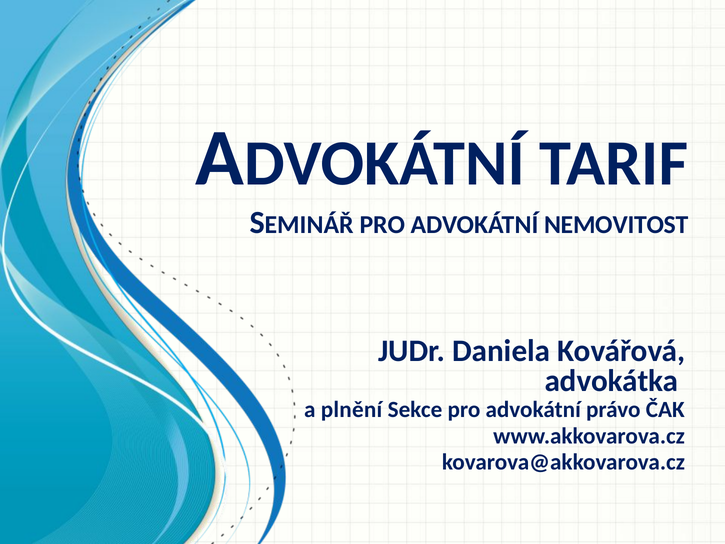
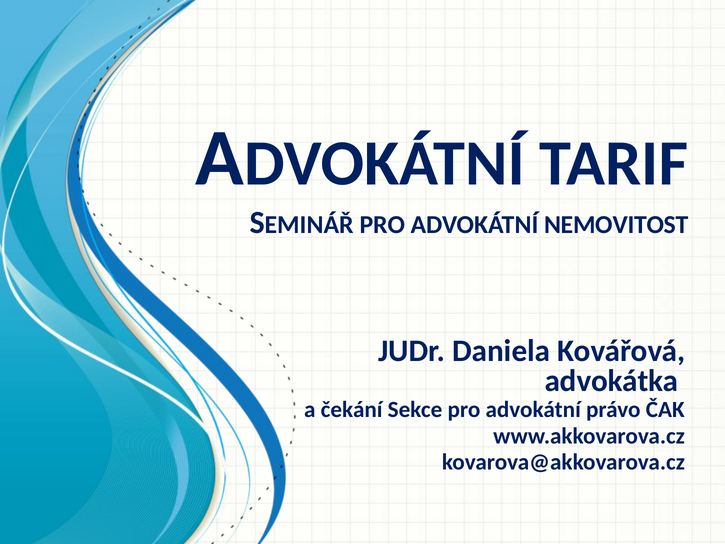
plnění: plnění -> čekání (352, 410)
